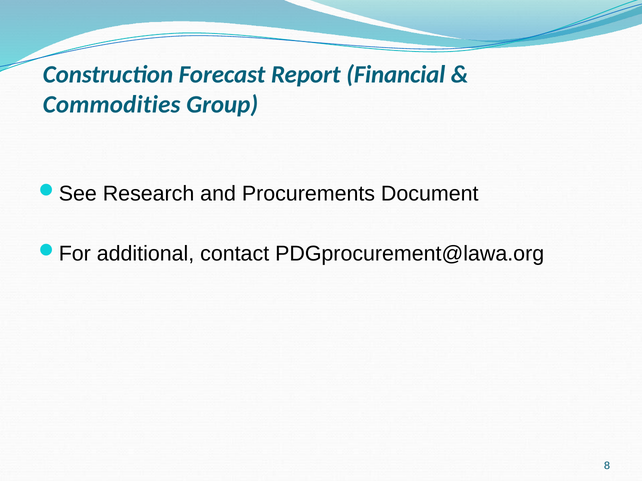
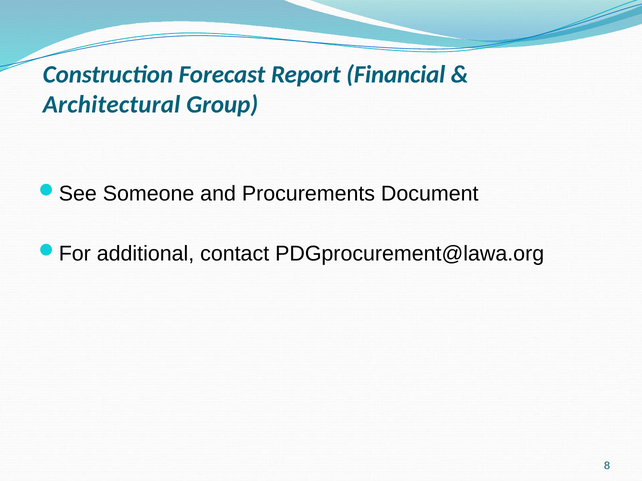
Commodities: Commodities -> Architectural (112, 104)
Research: Research -> Someone (149, 194)
